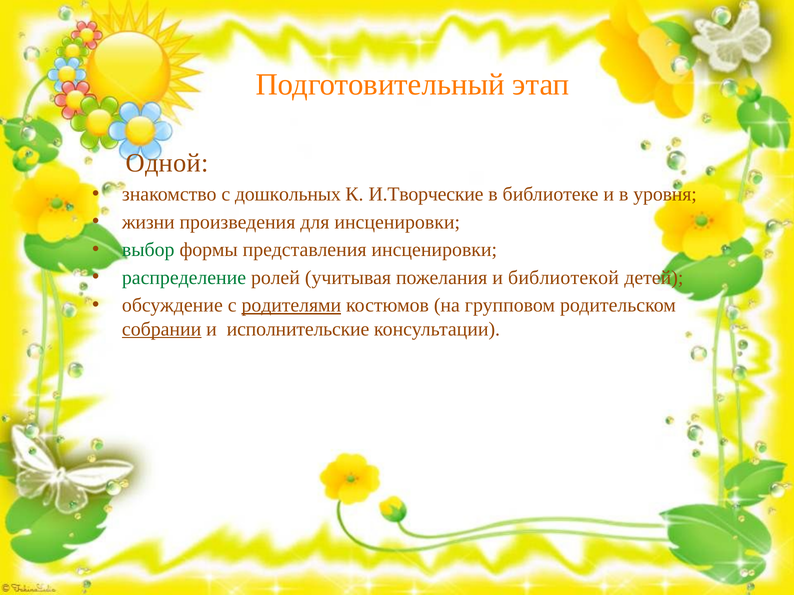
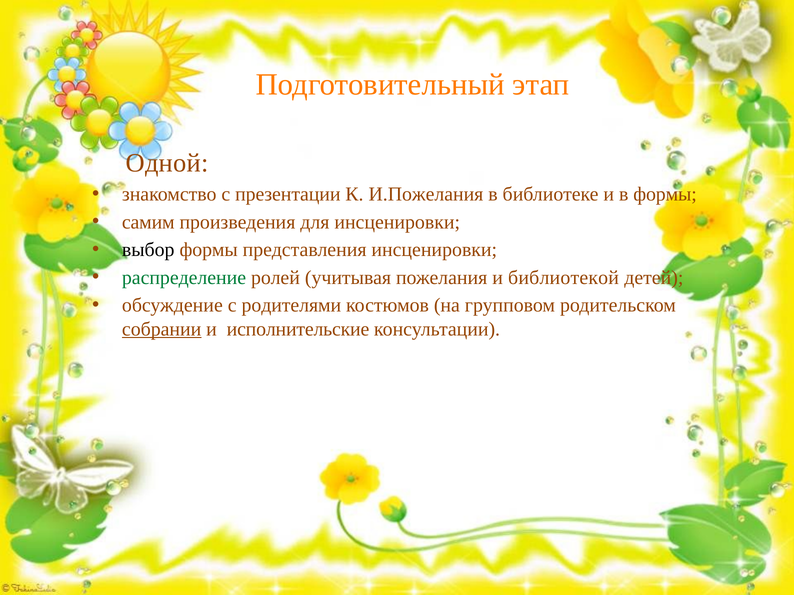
дошкольных: дошкольных -> презентации (288, 194)
И.Творческие: И.Творческие -> И.Пожелания (426, 194)
в уровня: уровня -> формы (665, 194)
жизни: жизни -> самим (148, 222)
выбор colour: green -> black (148, 250)
родителями underline: present -> none (291, 306)
